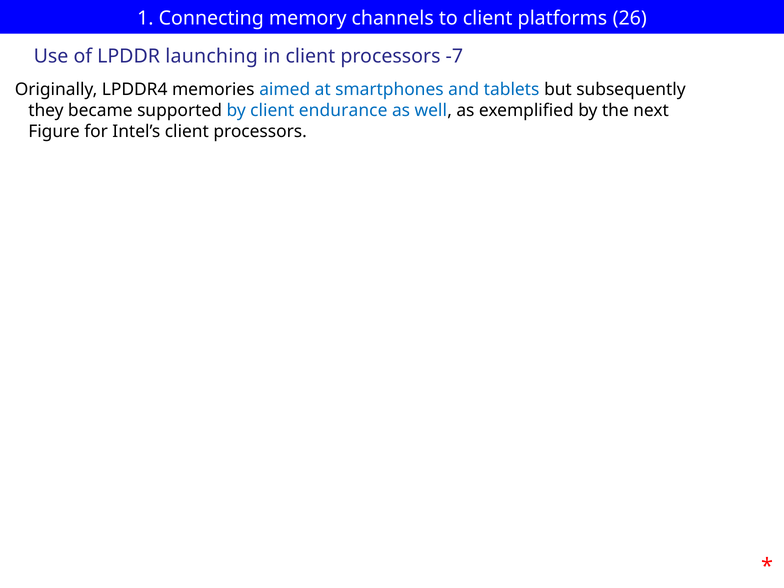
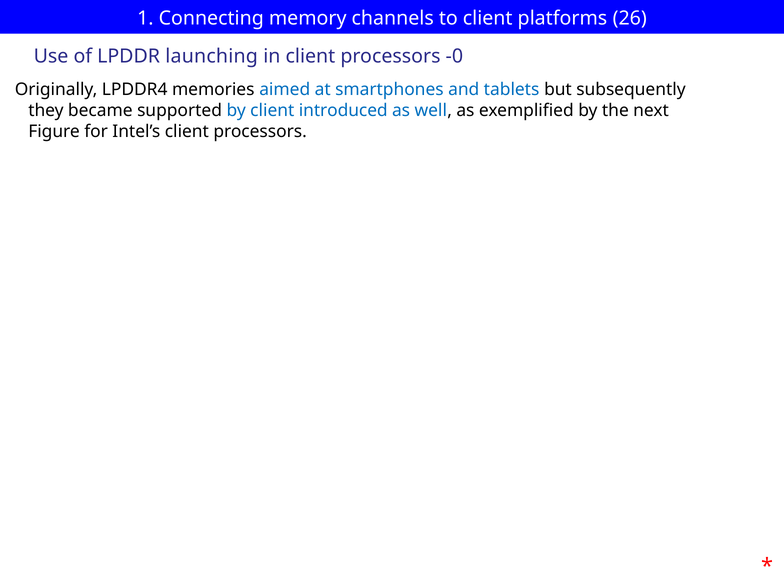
-7: -7 -> -0 (454, 57)
endurance: endurance -> introduced (343, 110)
